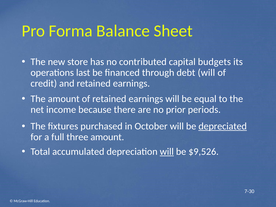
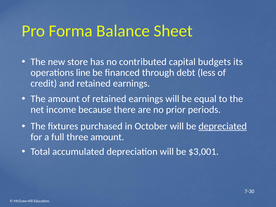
last: last -> line (83, 73)
debt will: will -> less (206, 73)
will underline: present -> none (167, 152)
$9,526: $9,526 -> $3,001 (204, 152)
